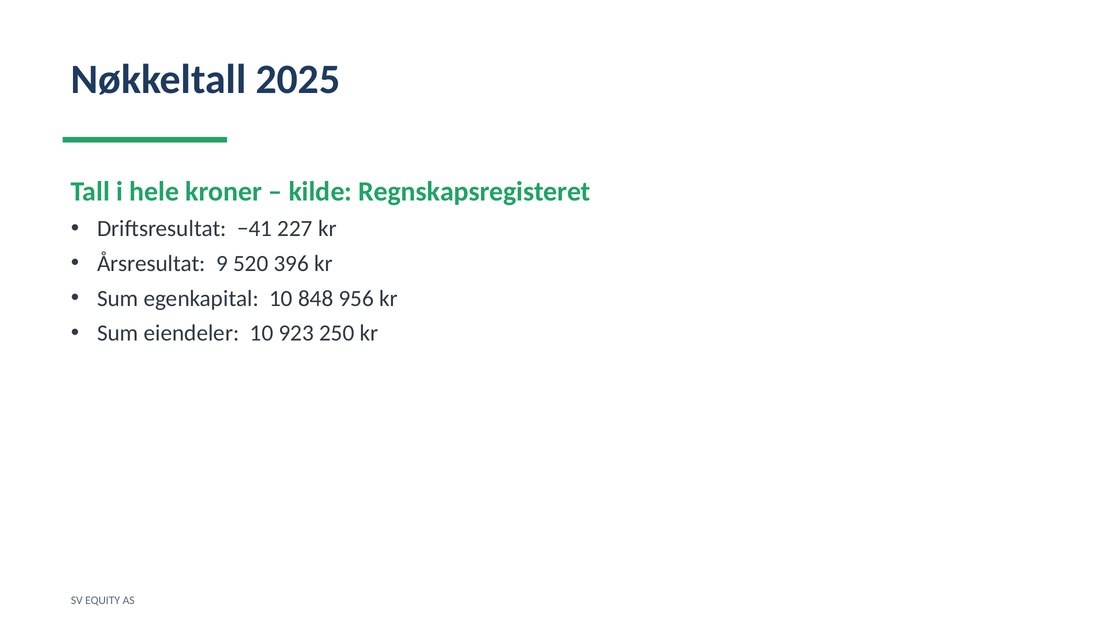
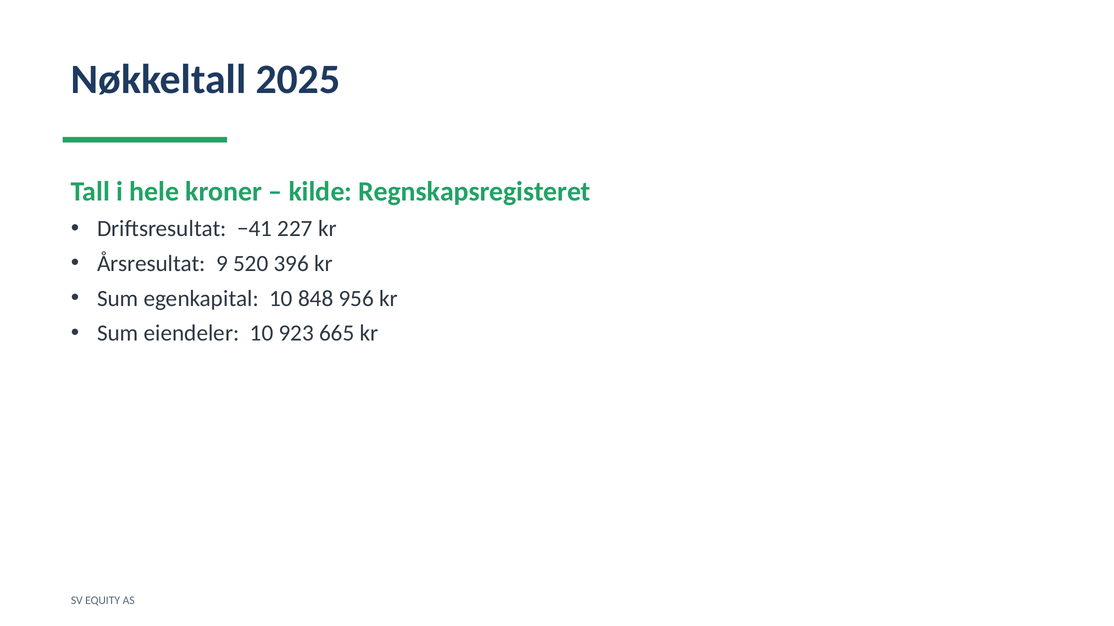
250: 250 -> 665 (337, 334)
